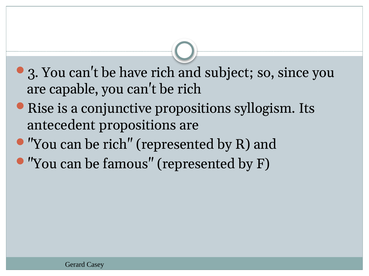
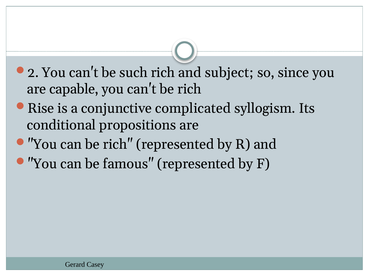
3: 3 -> 2 (33, 73)
have: have -> such (134, 73)
conjunctive propositions: propositions -> complicated (193, 109)
antecedent: antecedent -> conditional (61, 125)
